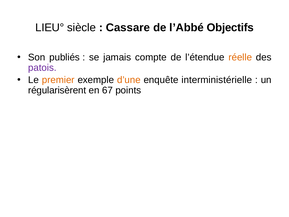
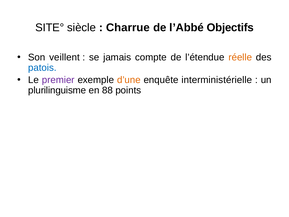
LIEU°: LIEU° -> SITE° (50, 28)
Cassare: Cassare -> Charrue (128, 28)
publiés: publiés -> veillent (65, 57)
patois colour: purple -> blue (42, 68)
premier colour: orange -> purple (58, 80)
régularisèrent: régularisèrent -> plurilinguisme (57, 90)
67: 67 -> 88 (107, 90)
